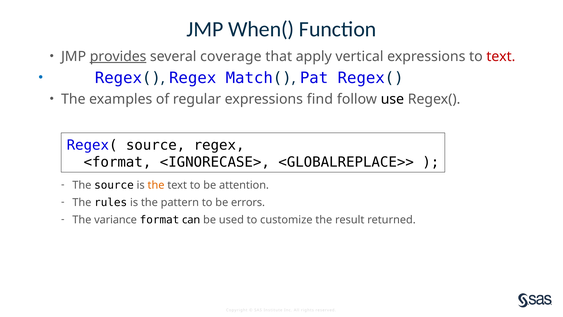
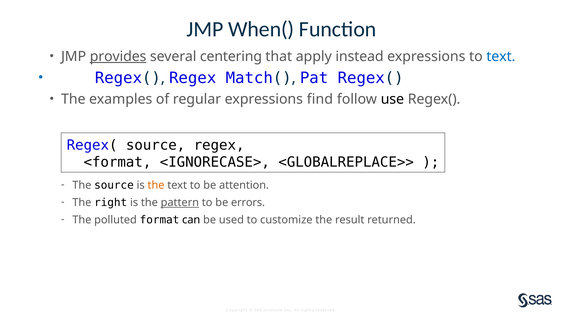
coverage: coverage -> centering (231, 56)
vertical: vertical -> instead (360, 56)
text colour: red -> blue (501, 56)
rules: rules -> right (111, 202)
pattern underline: none -> present (180, 202)
variance: variance -> polluted (115, 220)
